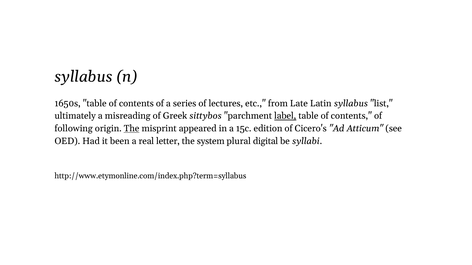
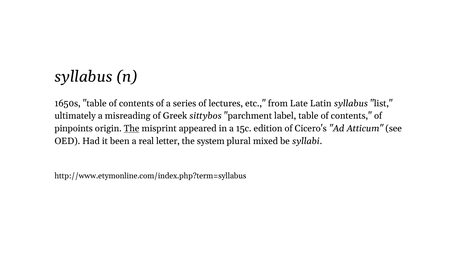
label underline: present -> none (285, 116)
following: following -> pinpoints (74, 129)
digital: digital -> mixed (265, 142)
